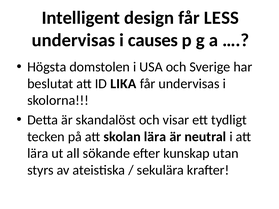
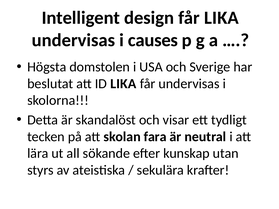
får LESS: LESS -> LIKA (221, 18)
skolan lära: lära -> fara (155, 137)
